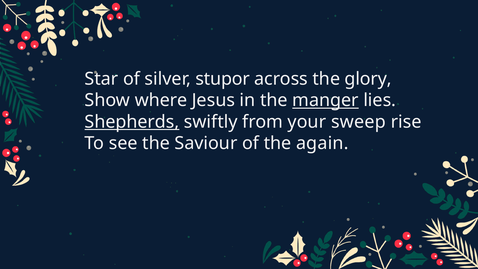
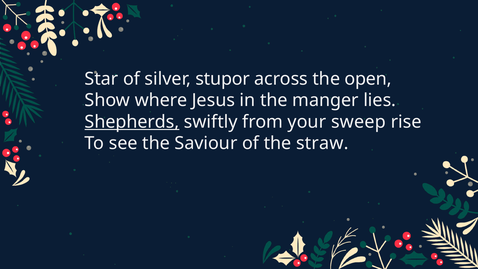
glory: glory -> open (368, 79)
manger underline: present -> none (326, 100)
again: again -> straw (322, 143)
